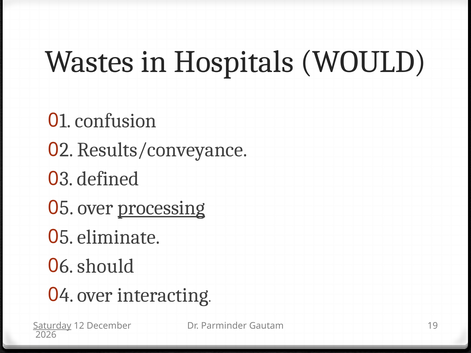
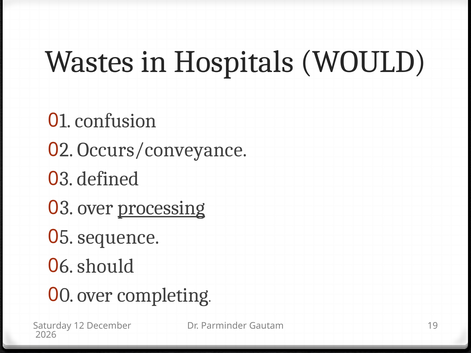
Results/conveyance: Results/conveyance -> Occurs/conveyance (162, 150)
5: 5 -> 3 (67, 208)
eliminate: eliminate -> sequence (118, 237)
4: 4 -> 0 (67, 295)
interacting: interacting -> completing (163, 295)
Saturday underline: present -> none (52, 326)
